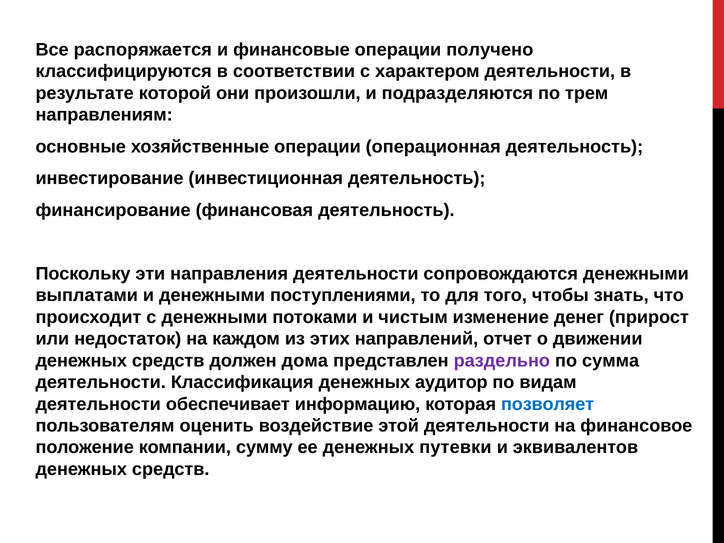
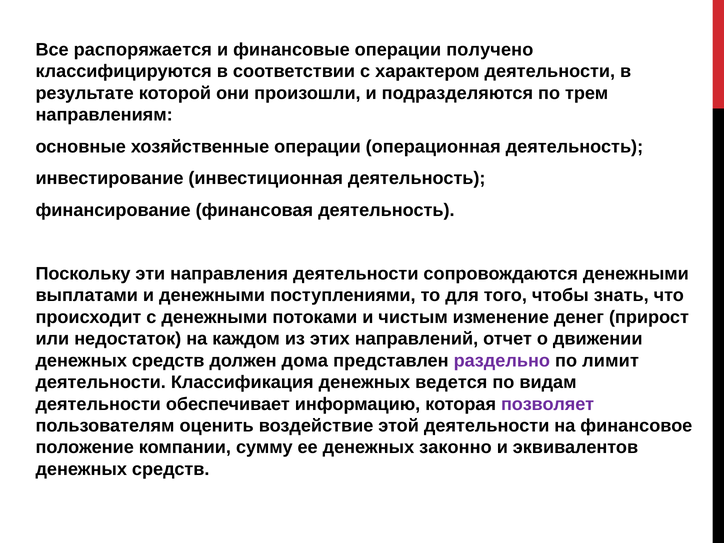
сумма: сумма -> лимит (611, 361)
аудитор: аудитор -> ведется (451, 382)
позволяет colour: blue -> purple (548, 404)
путевки: путевки -> законно (455, 448)
